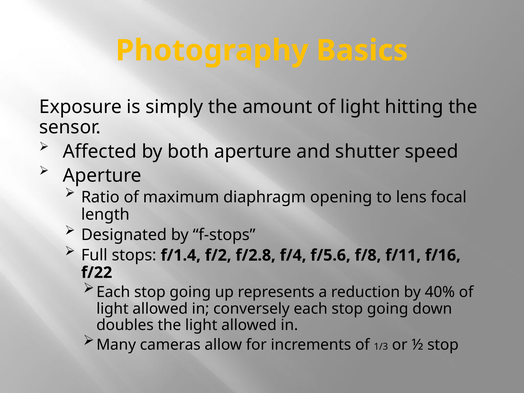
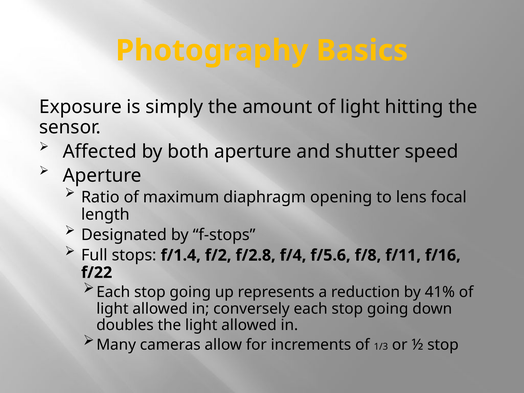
40%: 40% -> 41% (440, 292)
